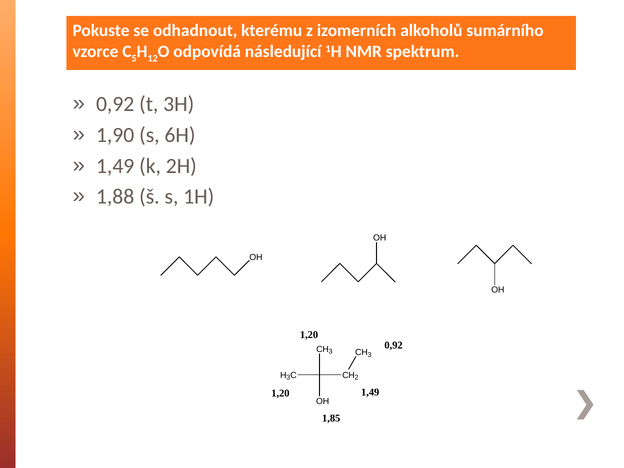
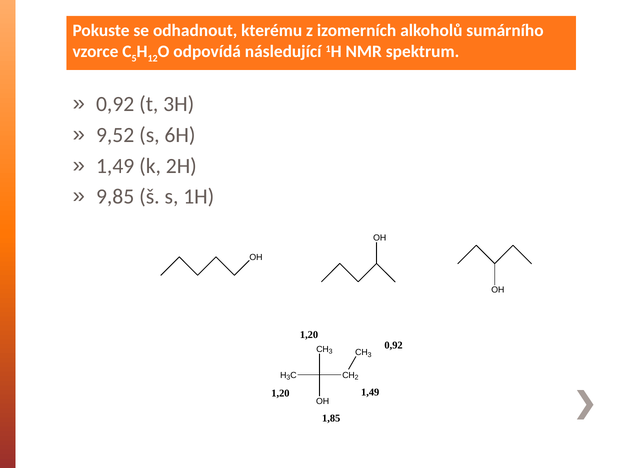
1,90: 1,90 -> 9,52 (115, 135)
1,88: 1,88 -> 9,85 (115, 197)
